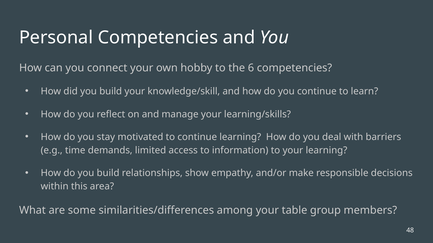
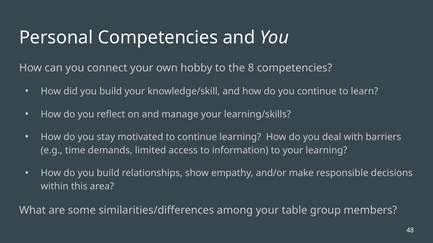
6: 6 -> 8 (251, 68)
